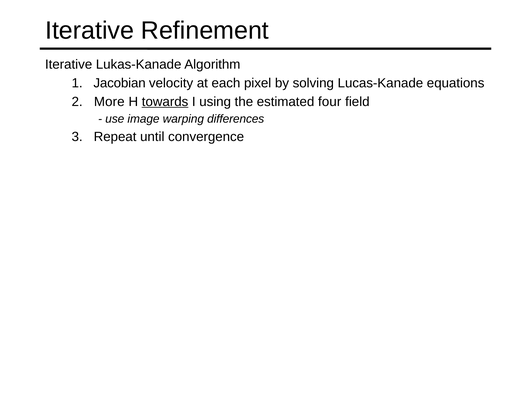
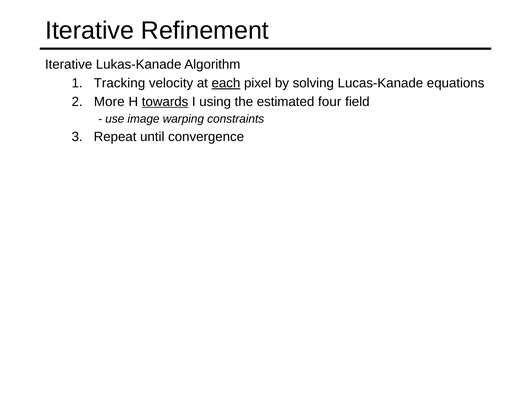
Jacobian: Jacobian -> Tracking (119, 83)
each underline: none -> present (226, 83)
differences: differences -> constraints (236, 119)
